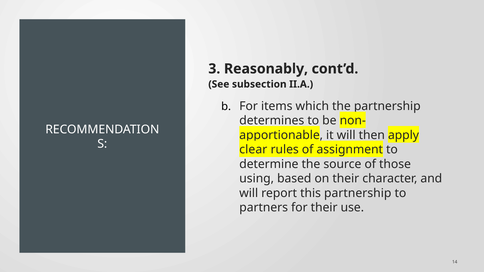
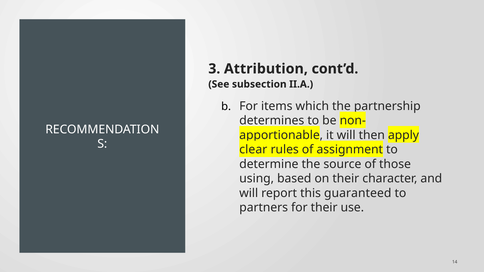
Reasonably: Reasonably -> Attribution (266, 69)
this partnership: partnership -> guaranteed (358, 193)
